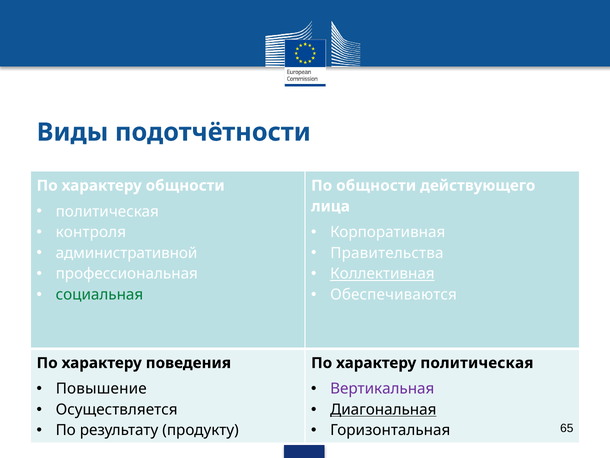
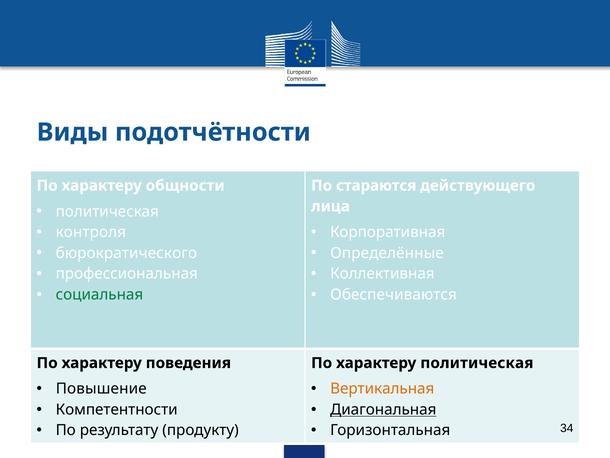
По общности: общности -> стараются (376, 185)
административной: административной -> бюрократического (126, 253)
Правительства: Правительства -> Определённые (387, 253)
Коллективная underline: present -> none (382, 274)
Вертикальная colour: purple -> orange (382, 388)
Осуществляется: Осуществляется -> Компетентности (117, 409)
65: 65 -> 34 (567, 428)
